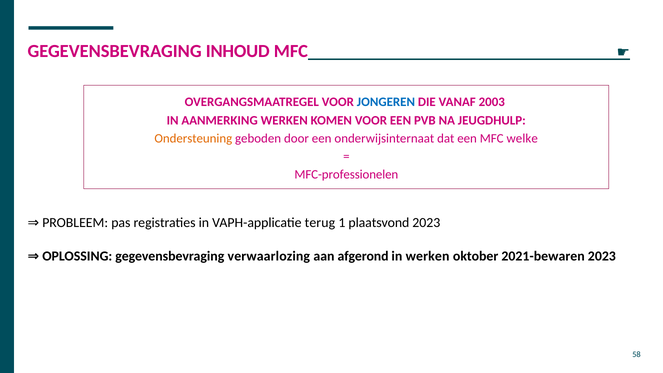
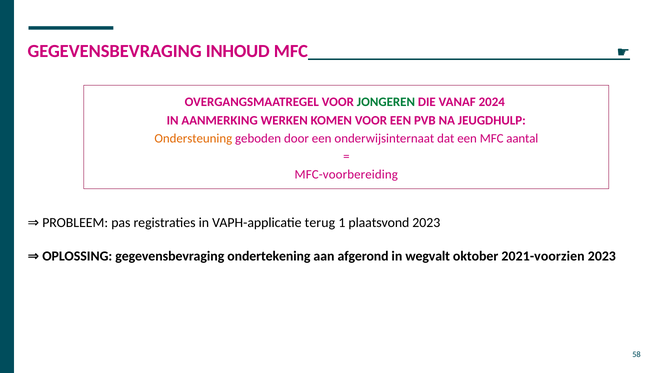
JONGEREN colour: blue -> green (386, 102)
2003: 2003 -> 2024 (492, 102)
welke: welke -> aantal (522, 138)
MFC-professionelen: MFC-professionelen -> MFC-voorbereiding (346, 174)
verwaarlozing: verwaarlozing -> ondertekening (269, 256)
in werken: werken -> wegvalt (428, 256)
2021-bewaren: 2021-bewaren -> 2021-voorzien (543, 256)
